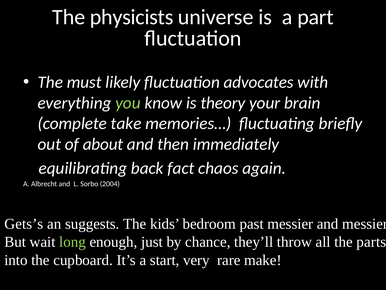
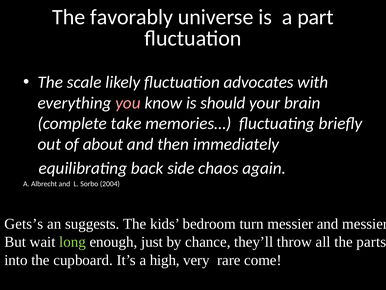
physicists: physicists -> favorably (132, 17)
must: must -> scale (84, 82)
you colour: light green -> pink (128, 103)
theory: theory -> should (223, 103)
fact: fact -> side (181, 168)
past: past -> turn (252, 224)
start: start -> high (165, 260)
make: make -> come (263, 260)
